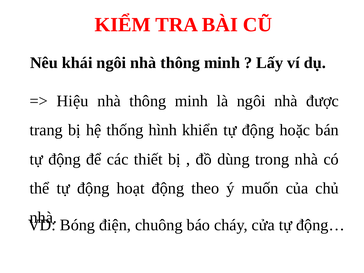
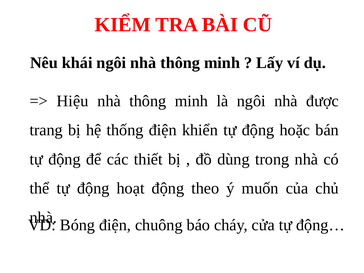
thống hình: hình -> điện (163, 130)
